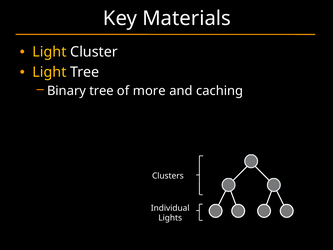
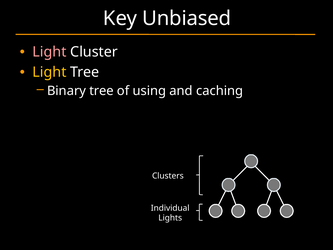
Materials: Materials -> Unbiased (187, 18)
Light colour: yellow -> pink (49, 52)
more: more -> using (149, 91)
